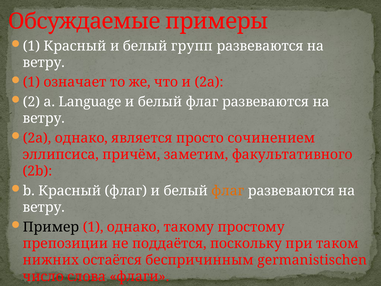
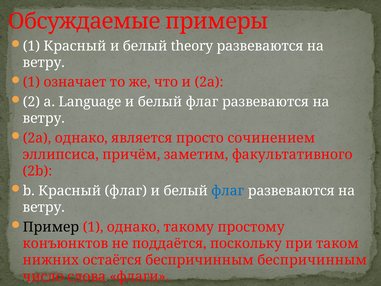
групп: групп -> theory (192, 46)
флаг colour: orange -> blue (228, 191)
препозиции: препозиции -> конъюнктов (65, 243)
беспричинным germanistischen: germanistischen -> беспричинным (312, 260)
